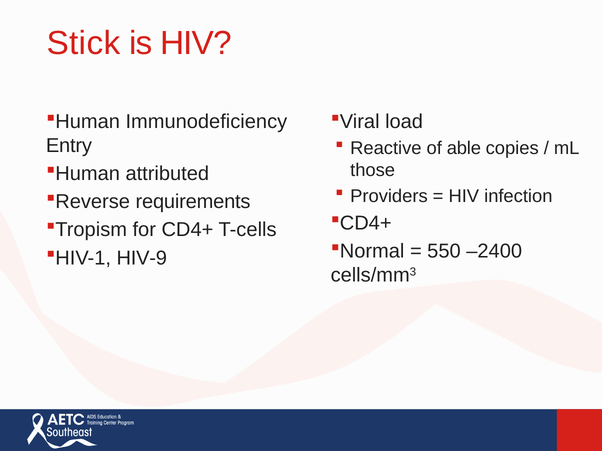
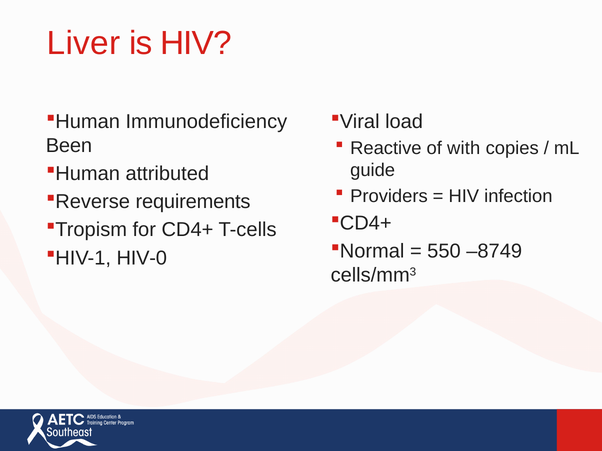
Stick: Stick -> Liver (84, 43)
Entry: Entry -> Been (69, 146)
able: able -> with (464, 148)
those: those -> guide (373, 170)
–2400: –2400 -> –8749 (494, 252)
HIV-9: HIV-9 -> HIV-0 (142, 258)
